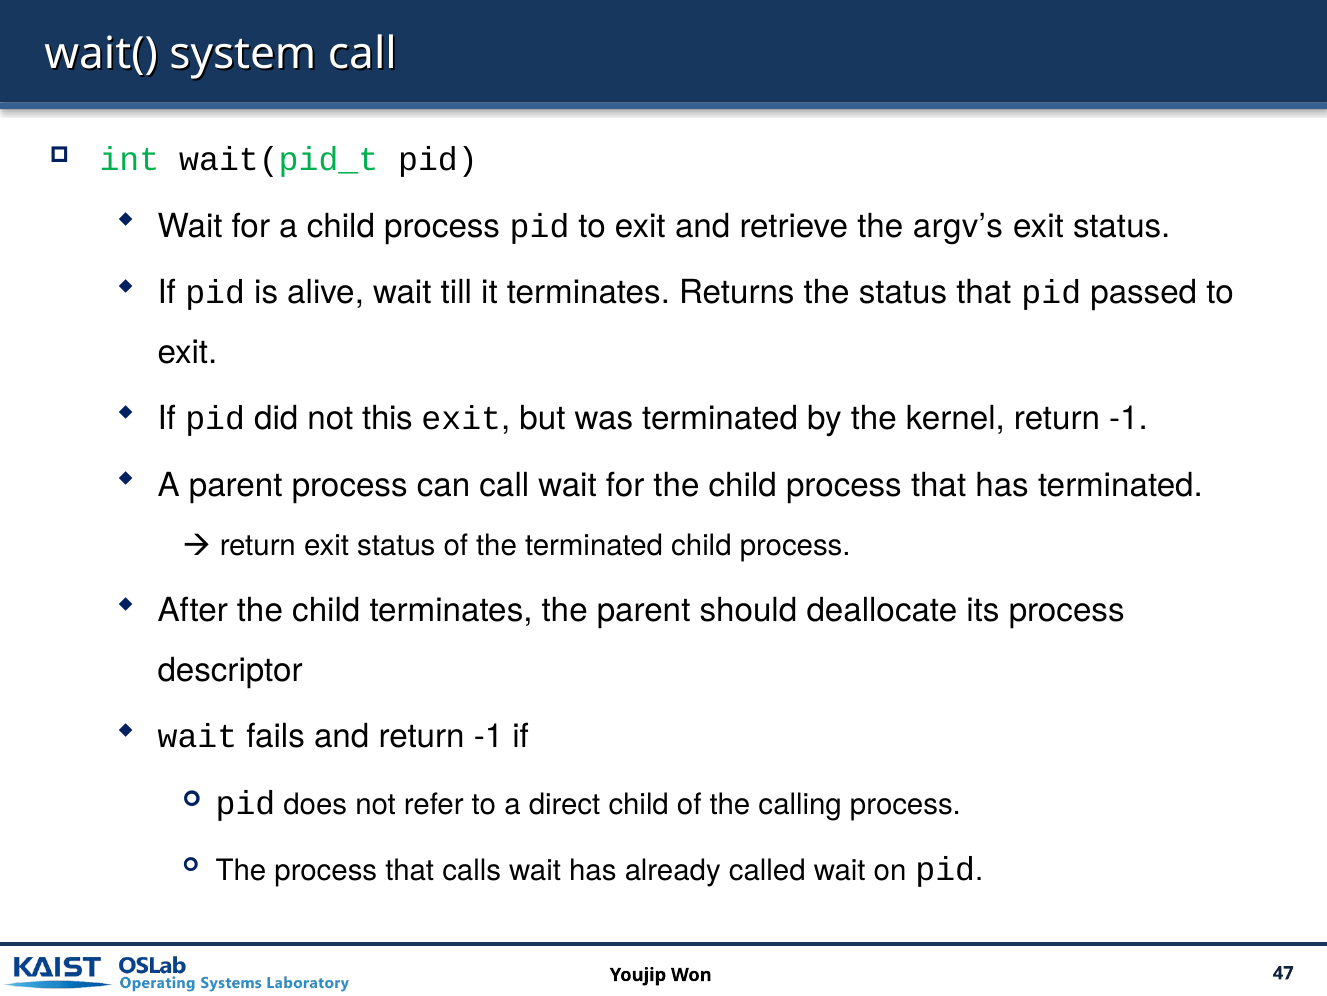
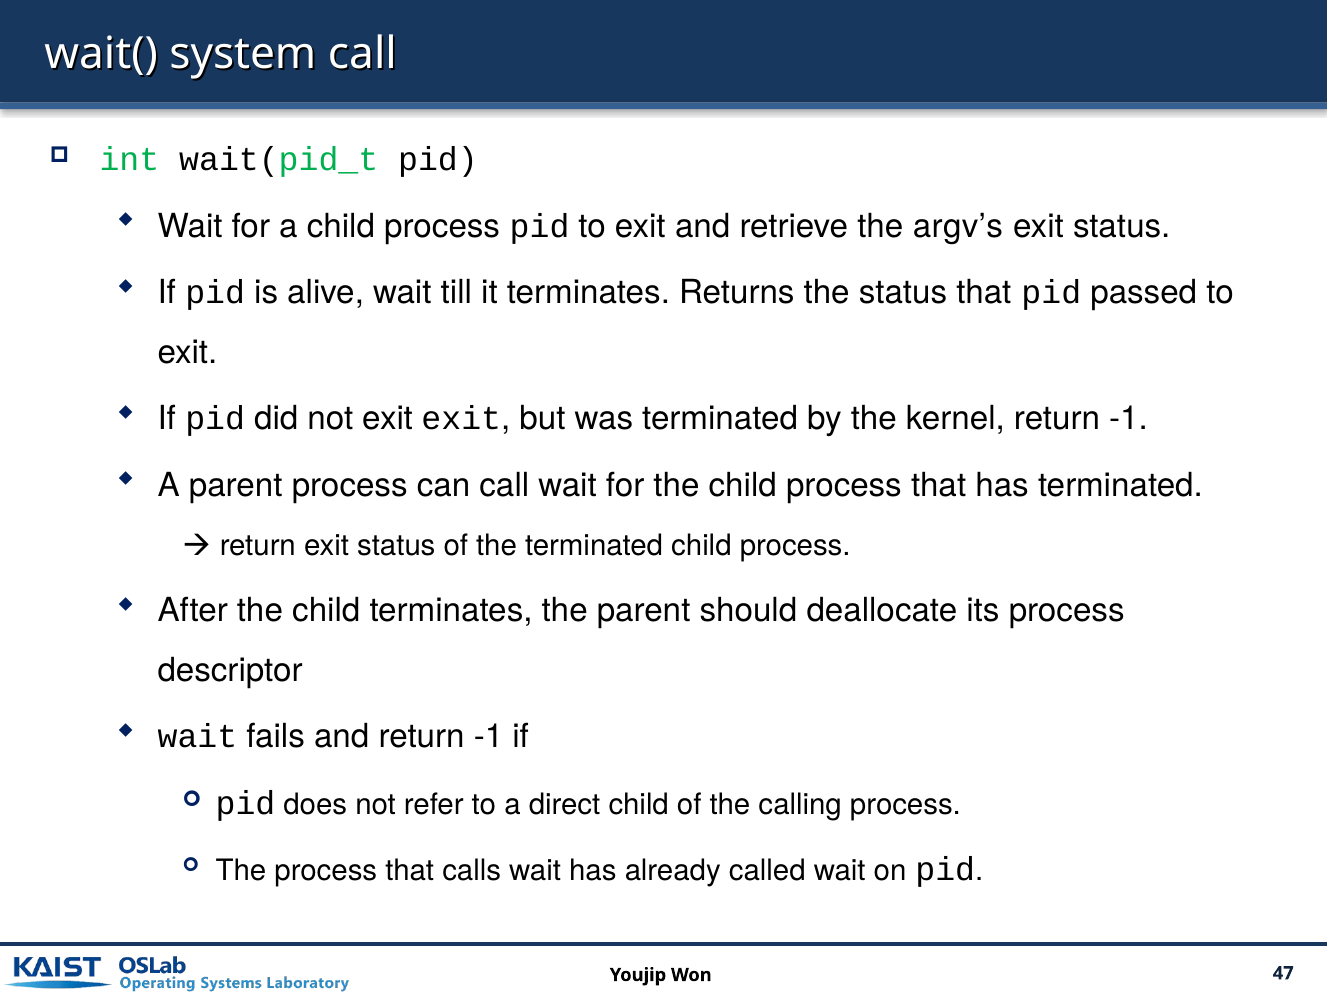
not this: this -> exit (387, 418)
